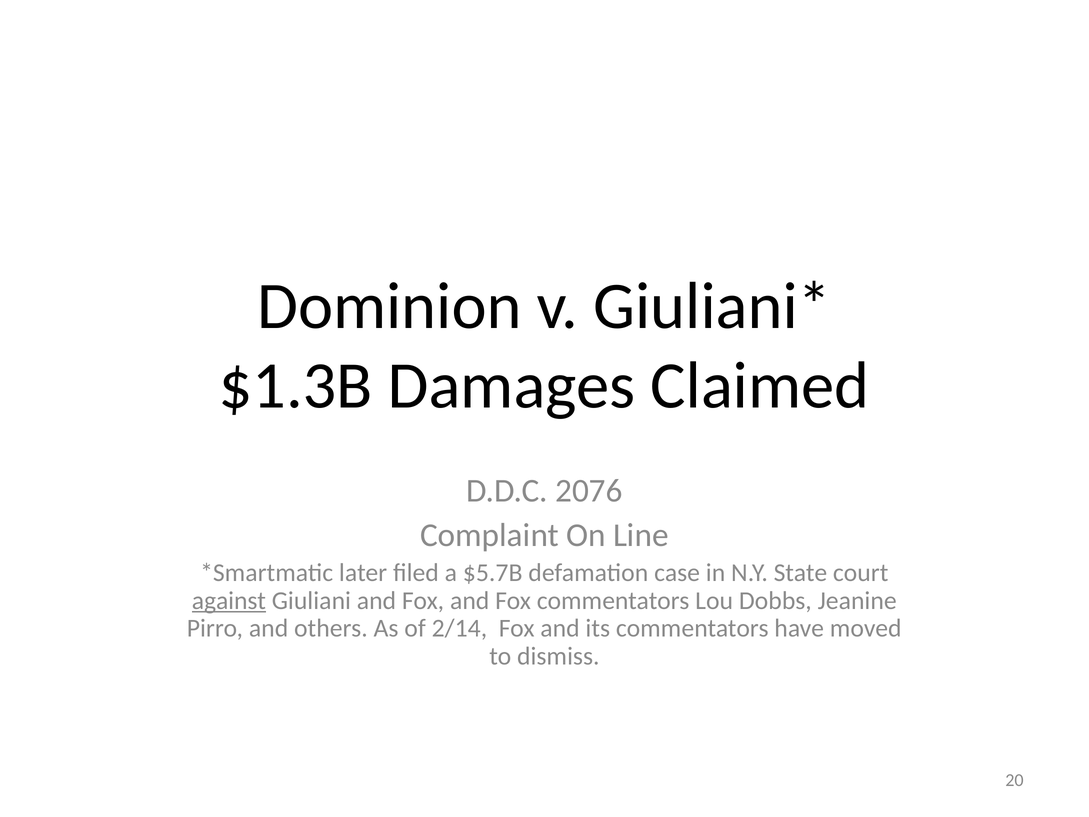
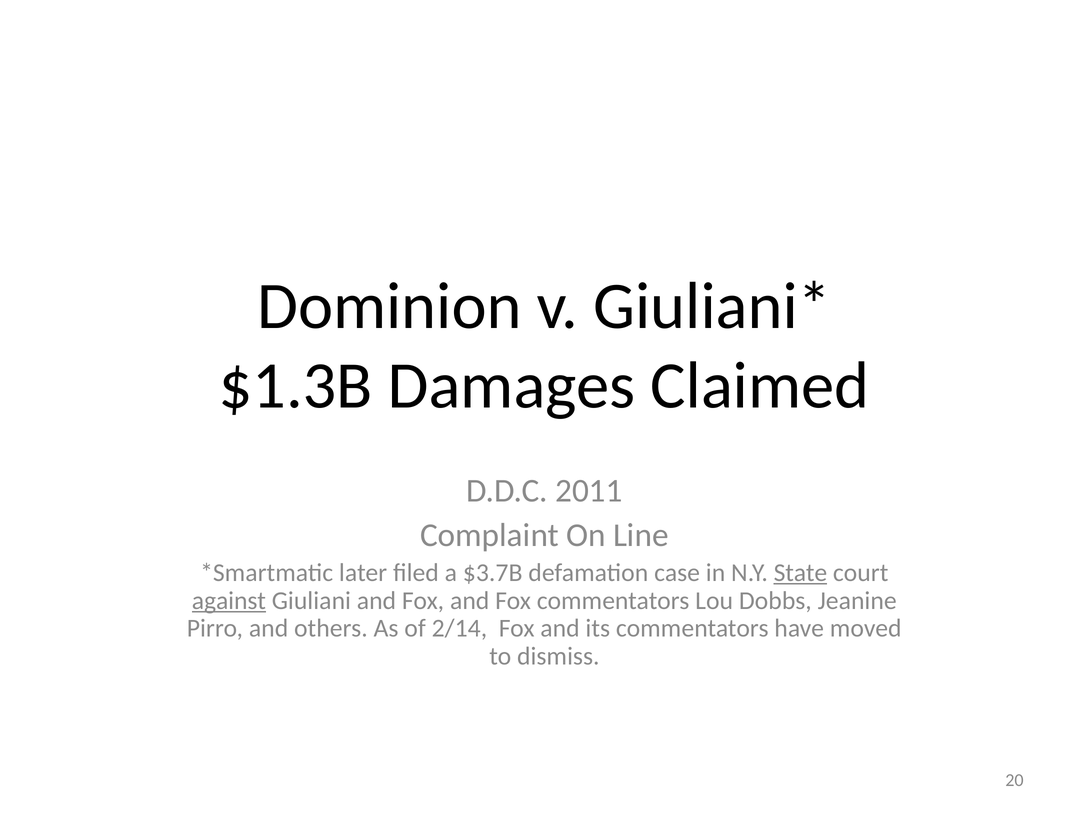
2076: 2076 -> 2011 (589, 491)
$5.7B: $5.7B -> $3.7B (493, 573)
State underline: none -> present (800, 573)
